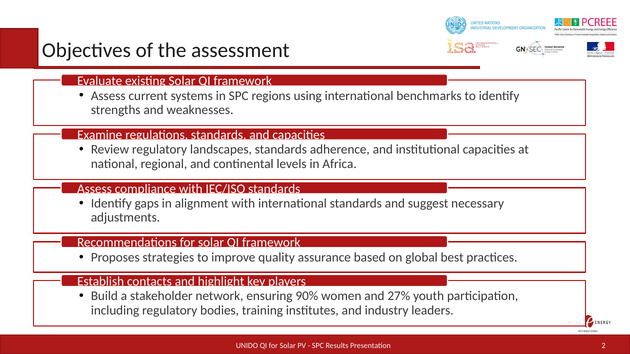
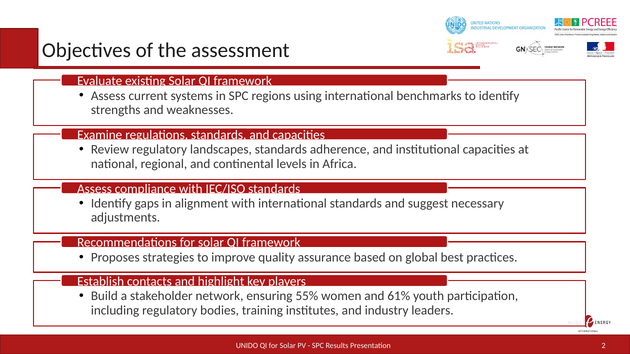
90%: 90% -> 55% (307, 296)
27%: 27% -> 61% (399, 296)
